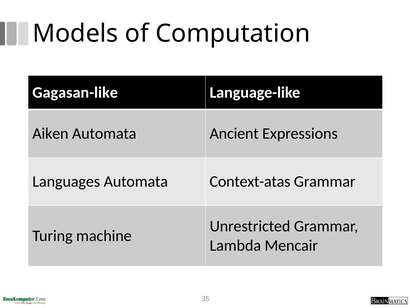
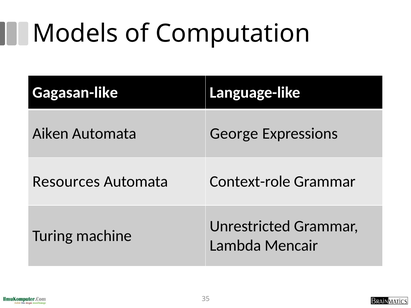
Ancient: Ancient -> George (234, 134)
Languages: Languages -> Resources (66, 182)
Context-atas: Context-atas -> Context-role (250, 182)
